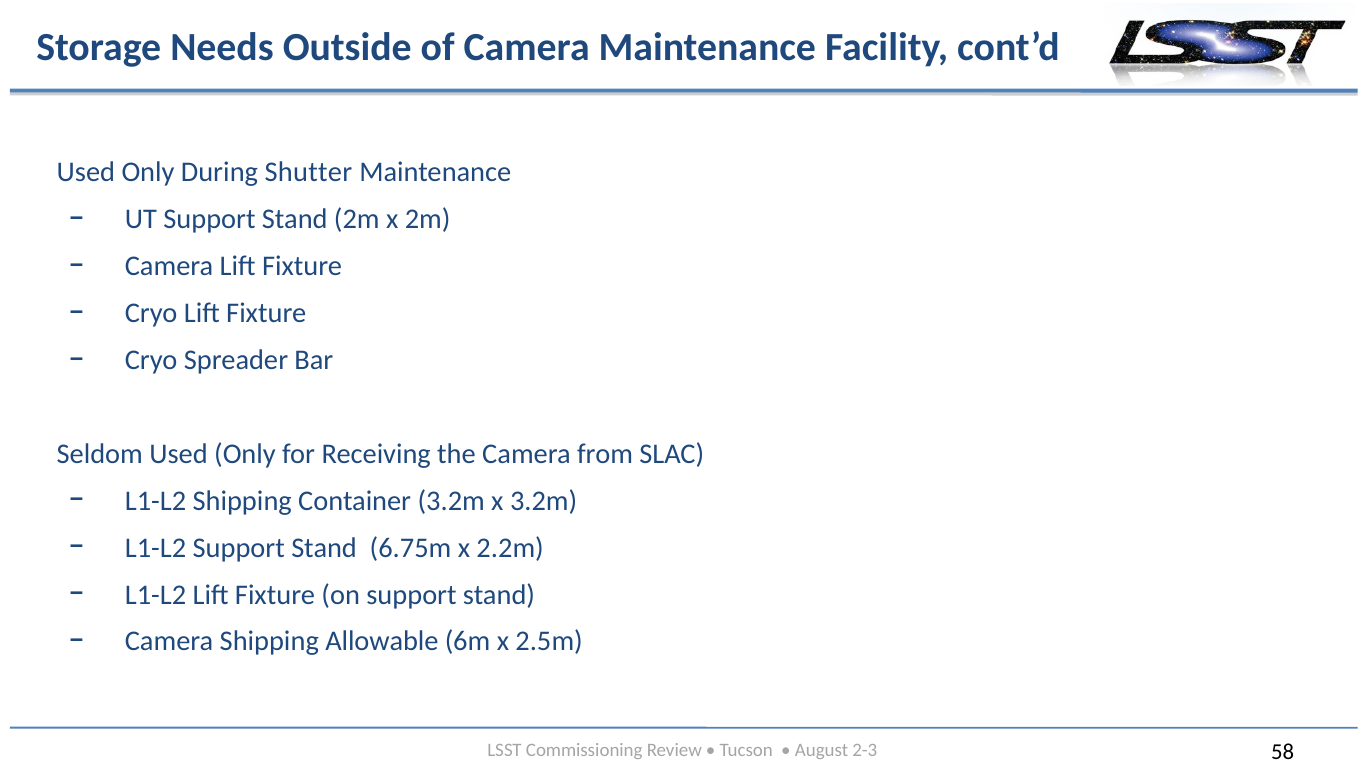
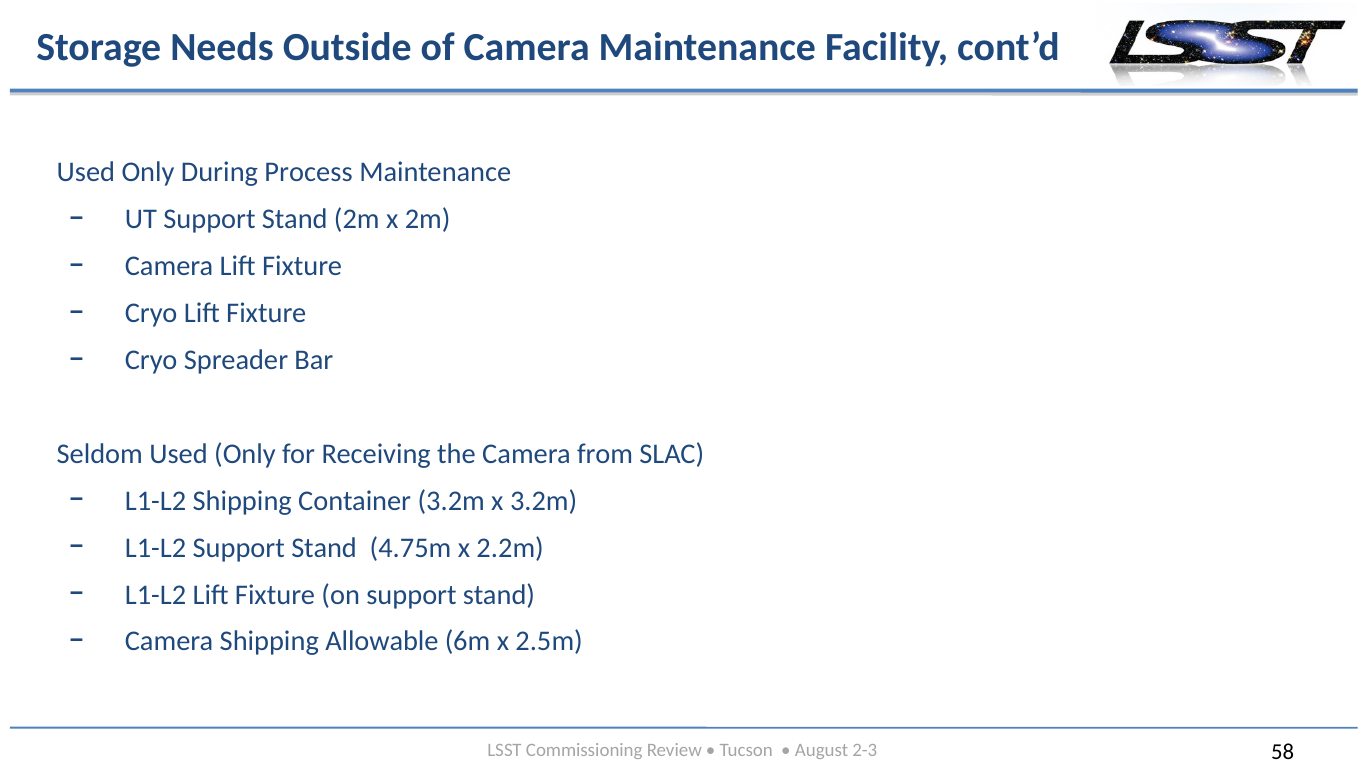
Shutter: Shutter -> Process (309, 172)
6.75m: 6.75m -> 4.75m (410, 548)
